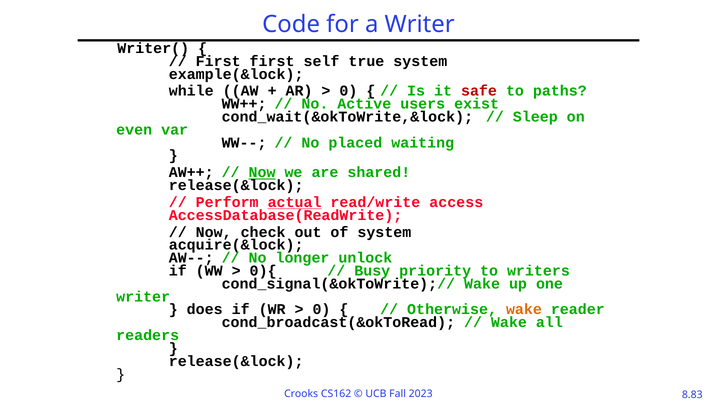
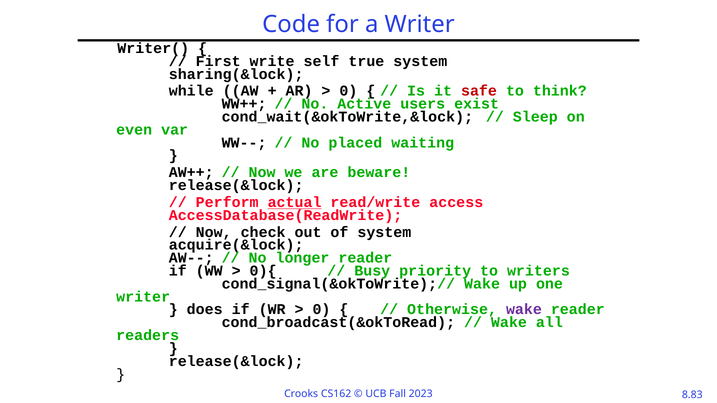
First first: first -> write (272, 61)
example(&lock: example(&lock -> sharing(&lock (236, 74)
paths: paths -> think (560, 91)
Now underline: present -> none (262, 173)
shared: shared -> beware (379, 173)
longer unlock: unlock -> reader (365, 258)
wake colour: orange -> purple (524, 310)
